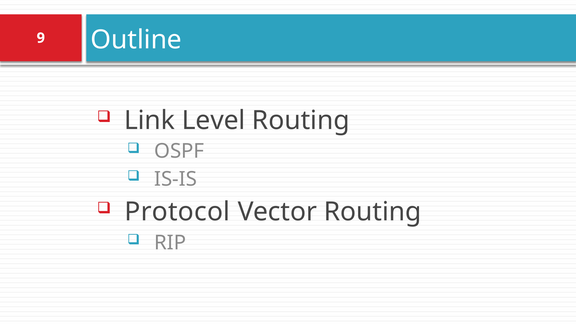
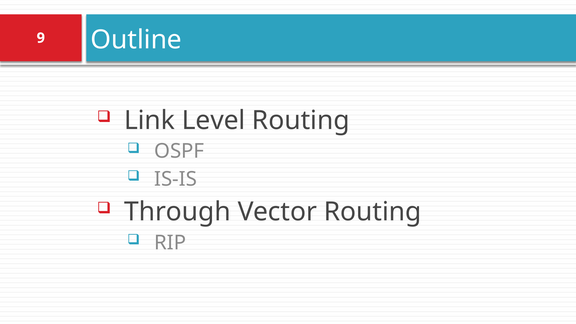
Protocol: Protocol -> Through (177, 212)
